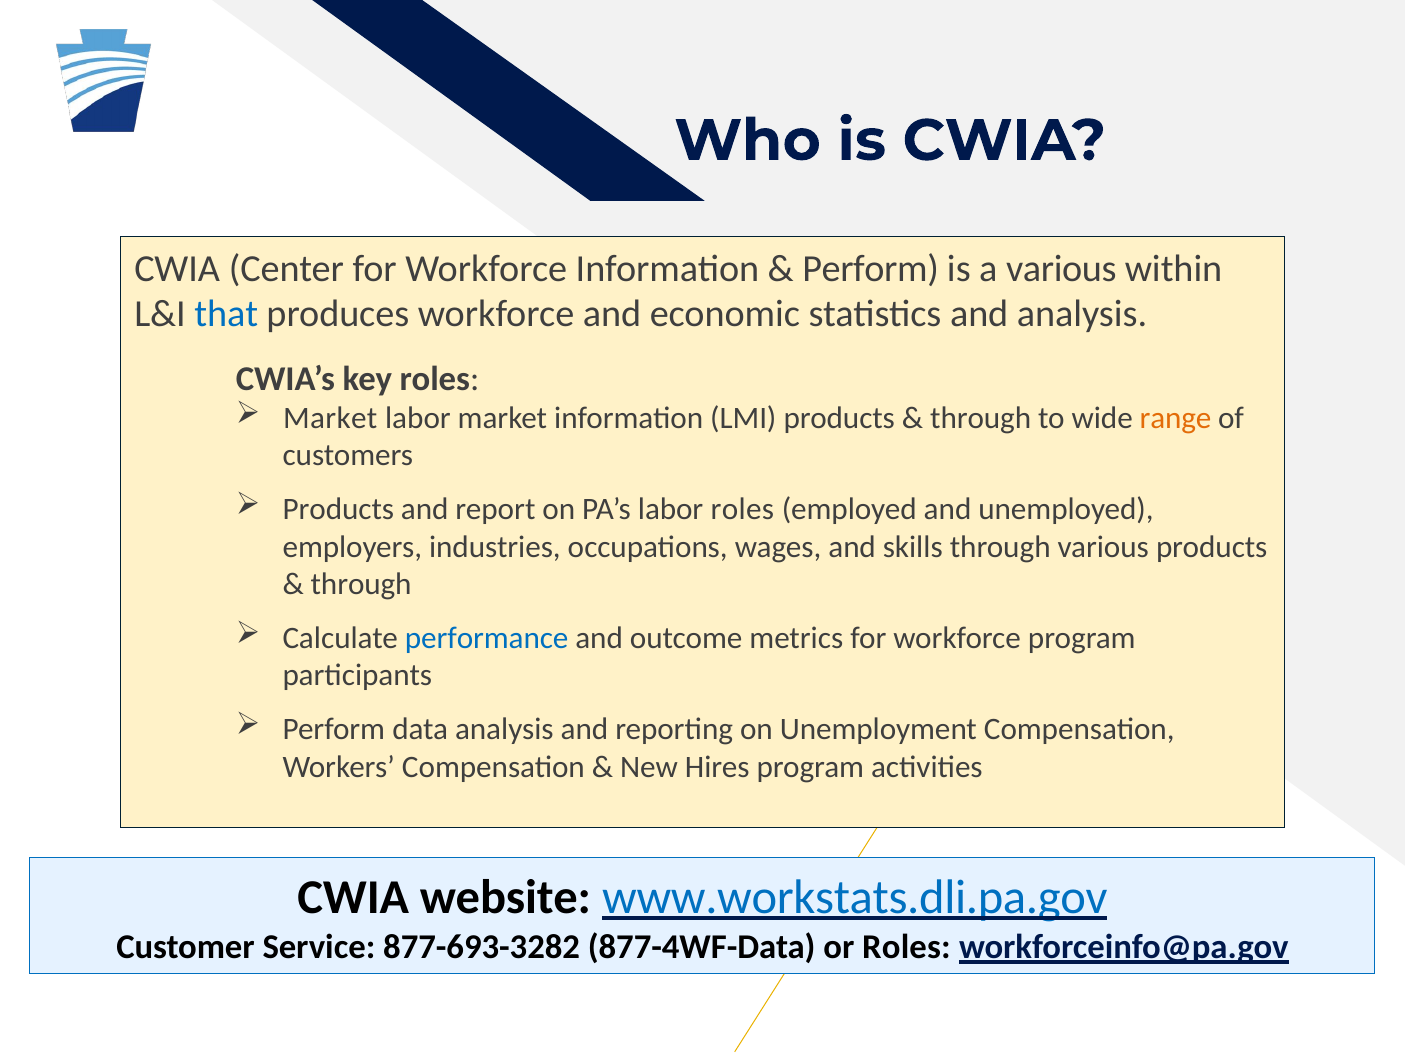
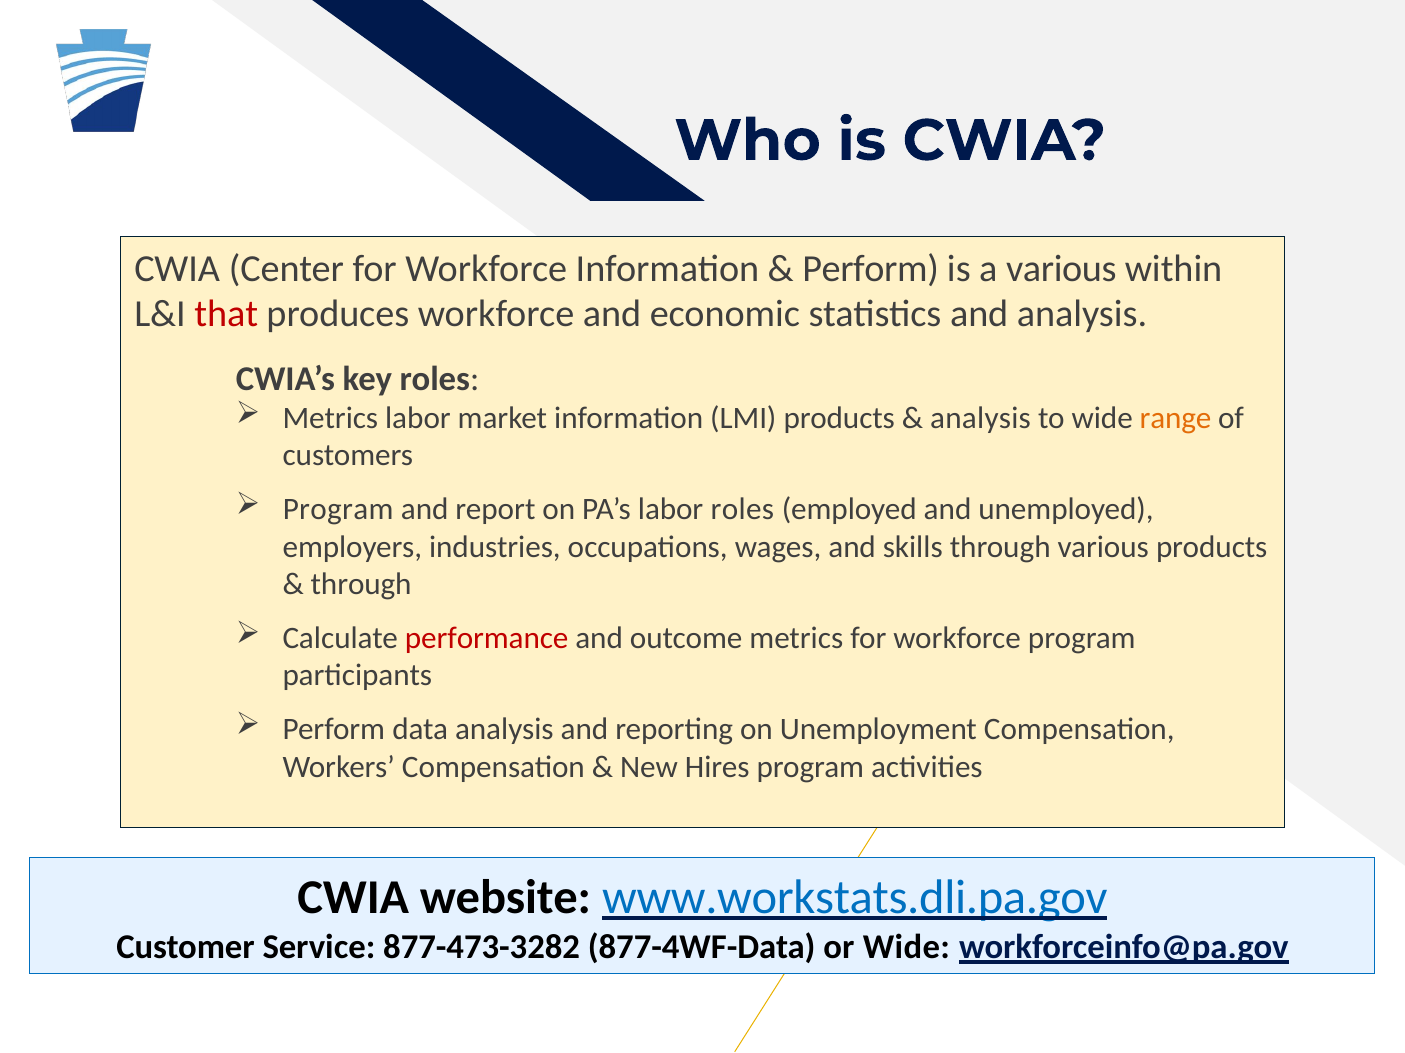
that colour: blue -> red (226, 314)
Market: Market -> Metrics (330, 418)
through: through -> analysis (981, 418)
Products: Products -> Program (338, 510)
performance colour: blue -> red (487, 639)
877-693-3282: 877-693-3282 -> 877-473-3282 (482, 948)
or Roles: Roles -> Wide (906, 948)
